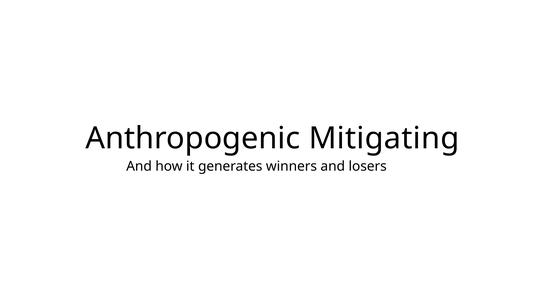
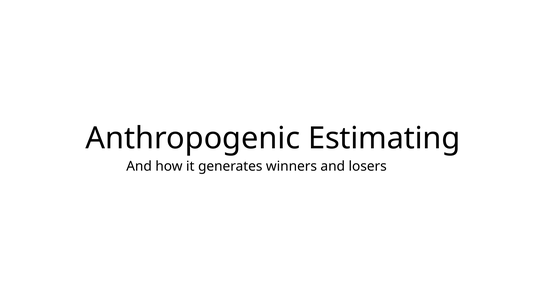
Mitigating: Mitigating -> Estimating (384, 138)
